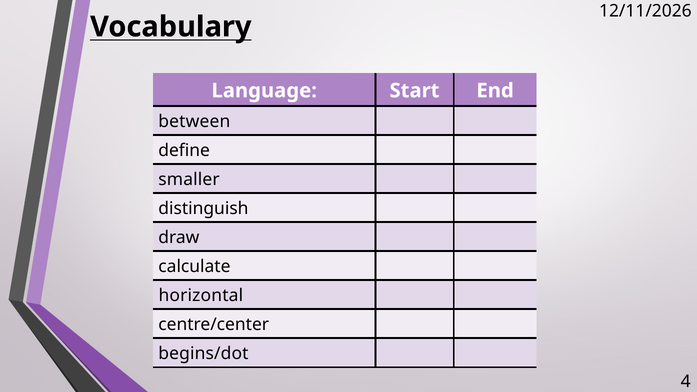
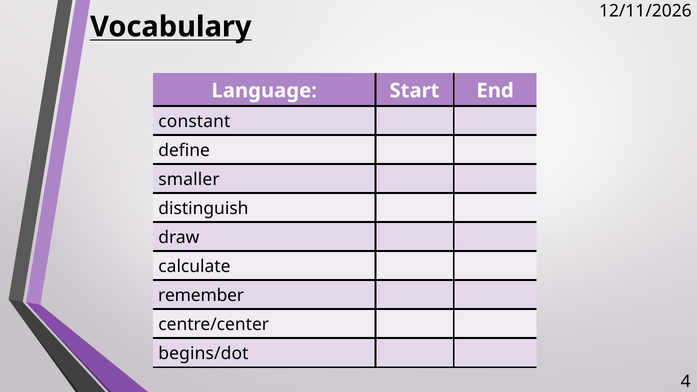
between: between -> constant (194, 121)
horizontal: horizontal -> remember (201, 296)
